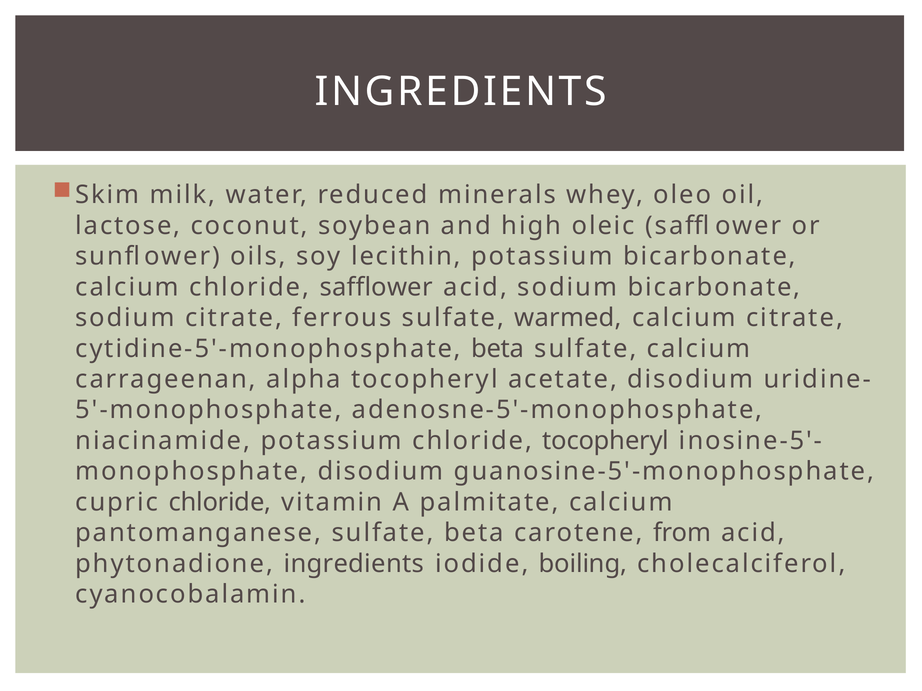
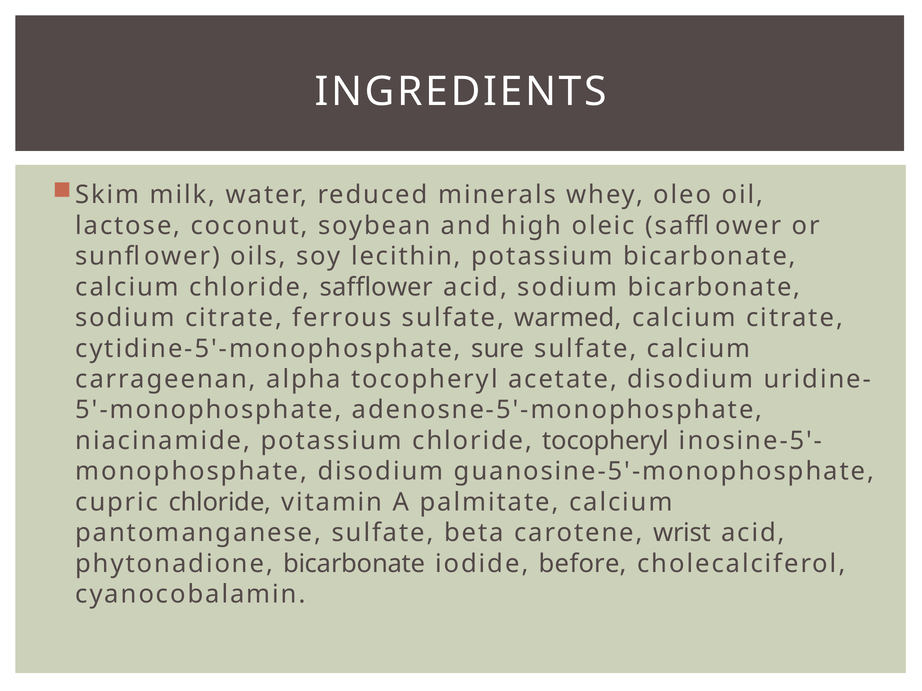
cytidine-5'-monophosphate beta: beta -> sure (498, 349)
from: from -> wrist (682, 533)
phytonadione ingredients: ingredients -> bicarbonate (354, 564)
boiling: boiling -> before (583, 564)
